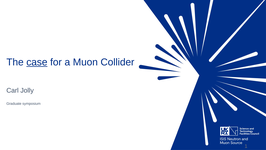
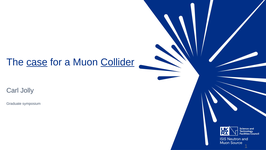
Collider underline: none -> present (117, 62)
